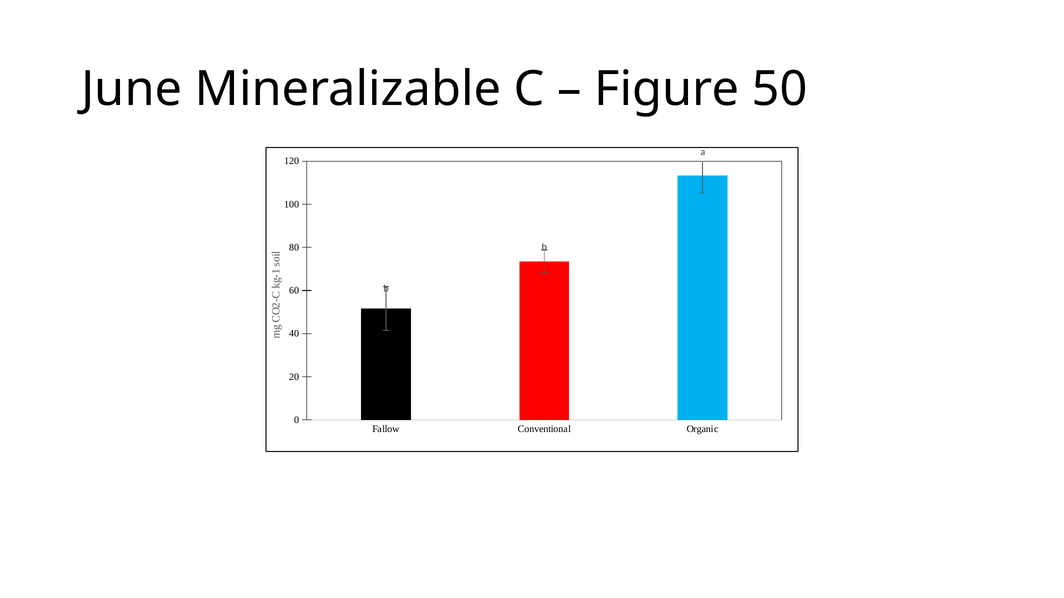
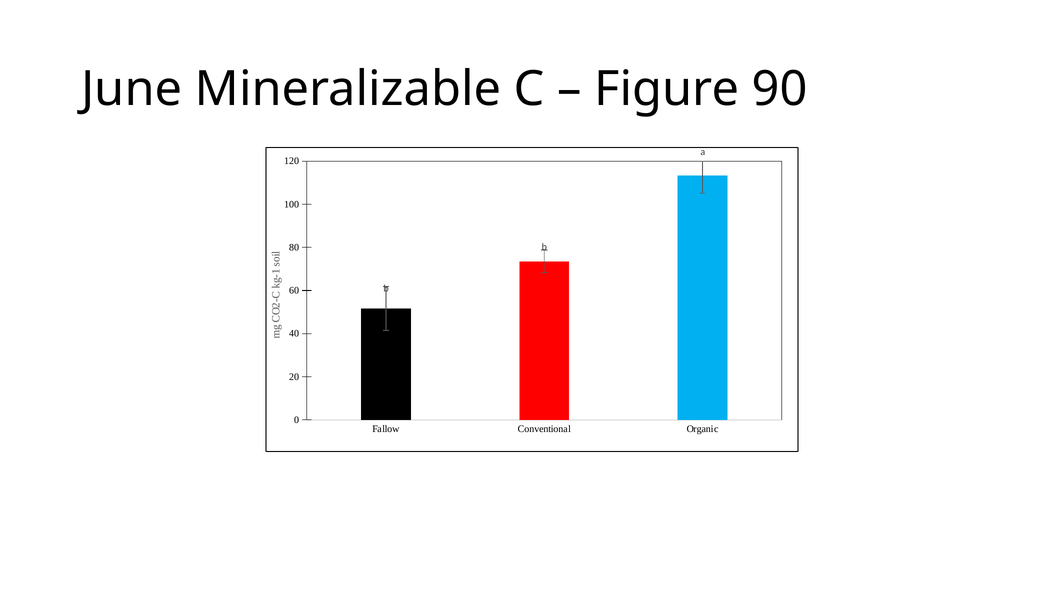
50: 50 -> 90 (780, 89)
